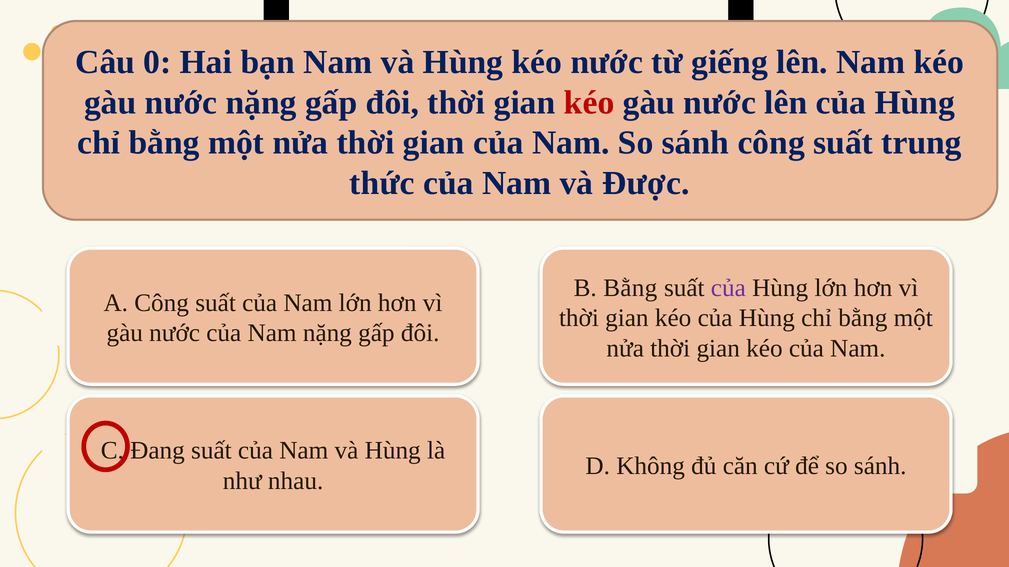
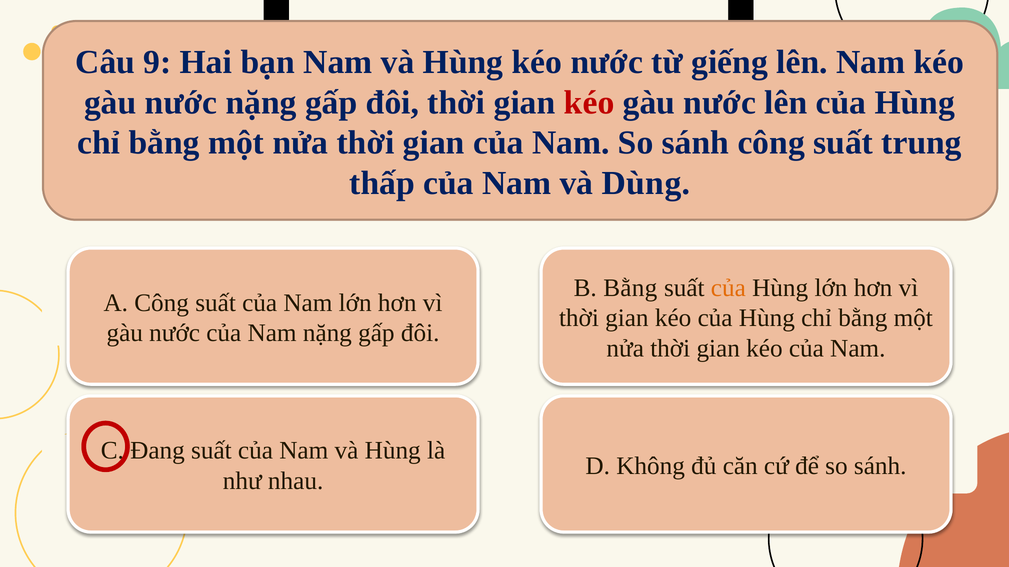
0: 0 -> 9 (157, 62)
thức: thức -> thấp (382, 183)
Được: Được -> Dùng (646, 183)
của colour: purple -> orange (728, 288)
